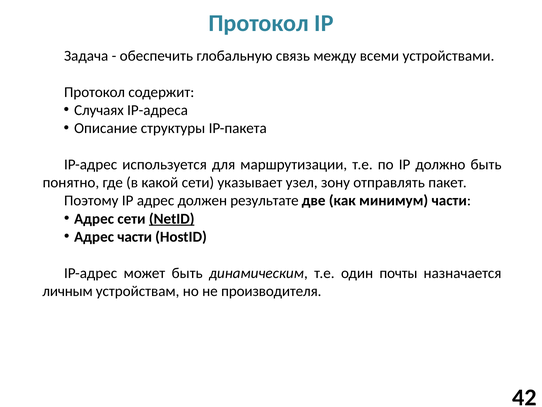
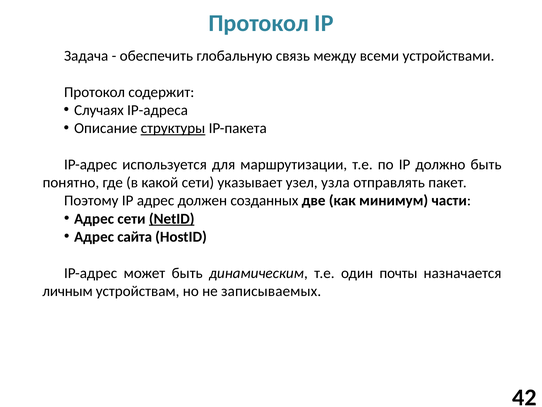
структуры underline: none -> present (173, 128)
зону: зону -> узла (335, 182)
результате: результате -> созданных (264, 200)
Адрес части: части -> сайта (135, 237)
производителя: производителя -> записываемых (271, 291)
